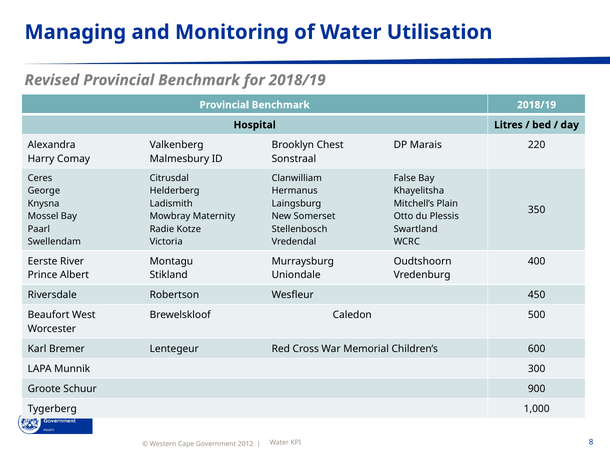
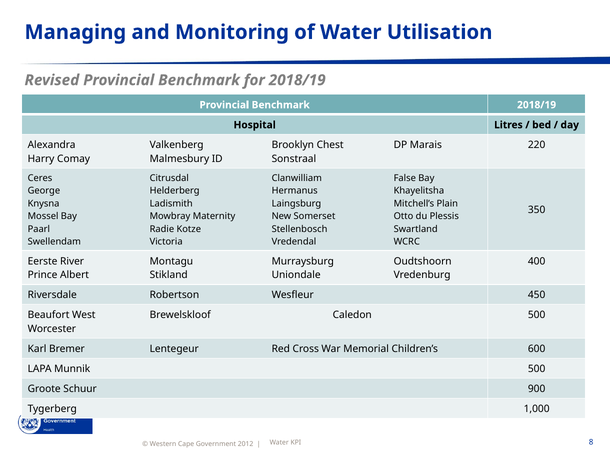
Munnik 300: 300 -> 500 (537, 368)
